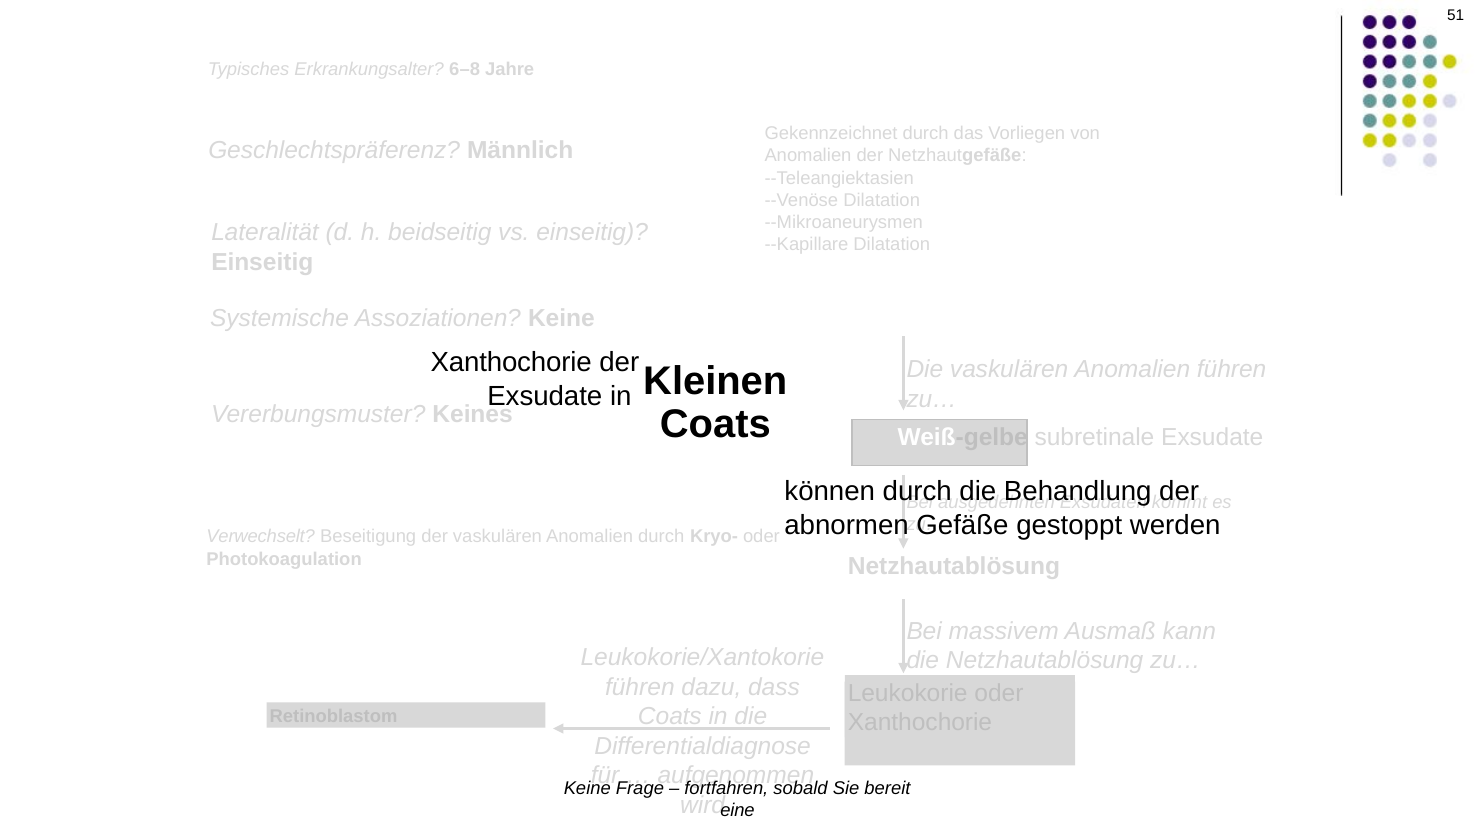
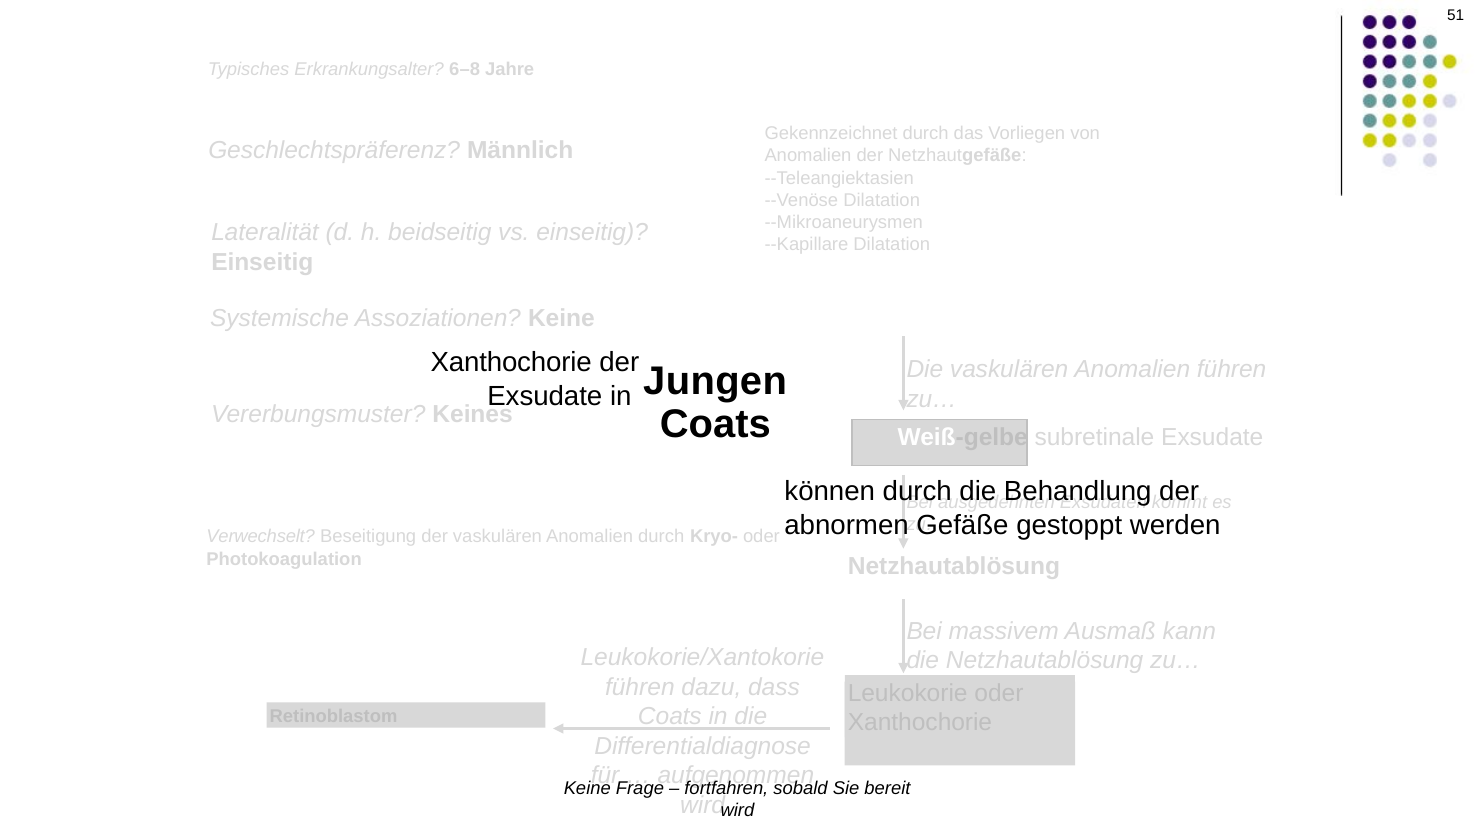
Kleinen: Kleinen -> Jungen (715, 381)
eine: eine -> wird (737, 810)
